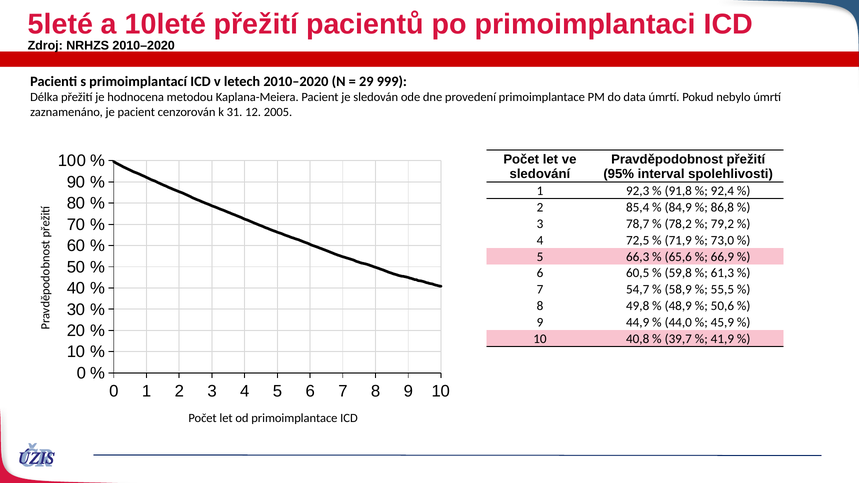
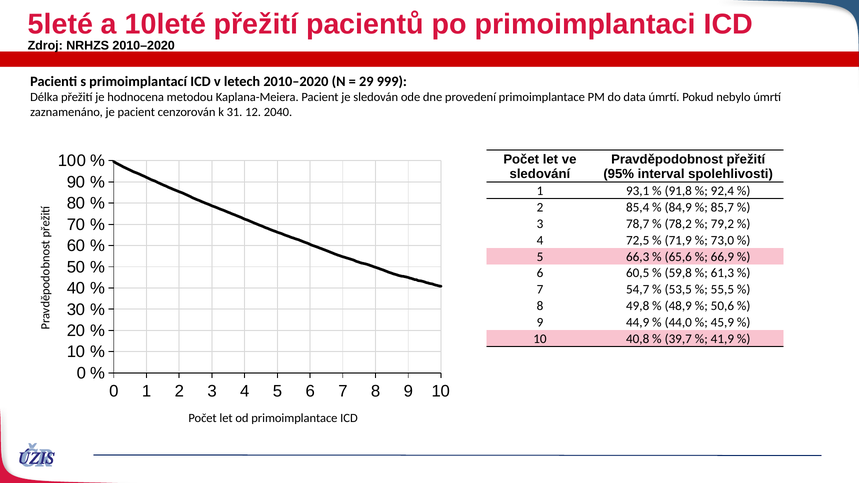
2005: 2005 -> 2040 (278, 112)
92,3: 92,3 -> 93,1 (638, 191)
86,8: 86,8 -> 85,7 (722, 208)
58,9: 58,9 -> 53,5 (678, 290)
